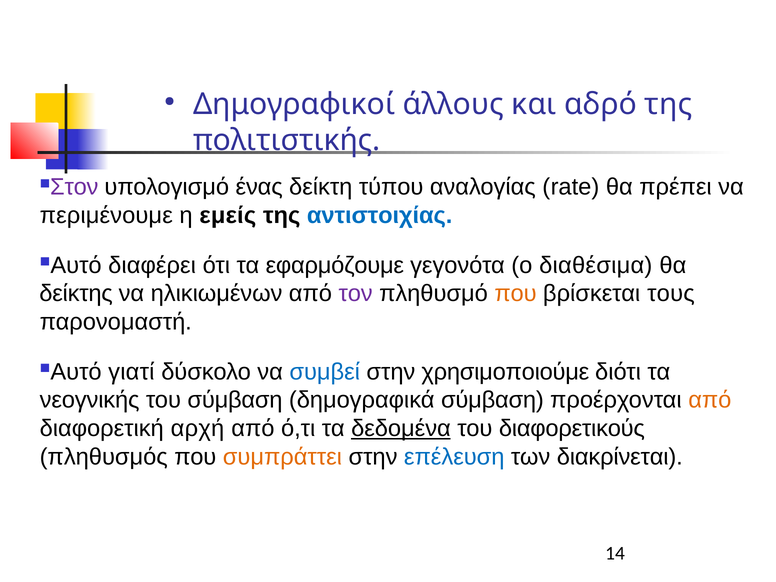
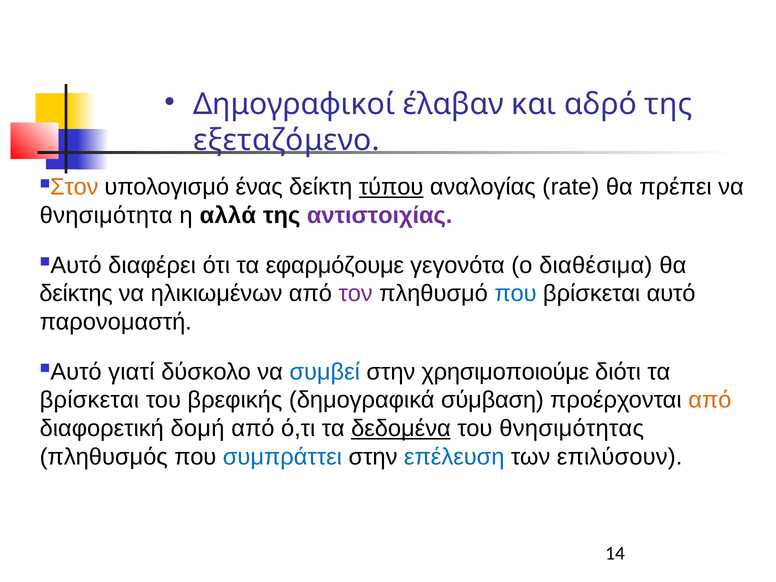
άλλους: άλλους -> έλαβαν (453, 104)
πολιτιστικής: πολιτιστικής -> εξεταζόμενο (287, 140)
Στον colour: purple -> orange (74, 187)
τύπου underline: none -> present (391, 187)
περιμένουμε: περιμένουμε -> θνησιμότητα (106, 216)
εμείς: εμείς -> αλλά (228, 216)
αντιστοιχίας colour: blue -> purple (380, 216)
που colour: orange -> blue (515, 294)
βρίσκεται τους: τους -> αυτό (671, 294)
νεογνικής: νεογνικής -> βρίσκεται (89, 400)
του σύμβαση: σύμβαση -> βρεφικής (235, 400)
αρχή: αρχή -> δομή (197, 429)
διαφορετικούς: διαφορετικούς -> θνησιμότητας (572, 429)
συμπράττει colour: orange -> blue (282, 457)
διακρίνεται: διακρίνεται -> επιλύσουν (620, 457)
